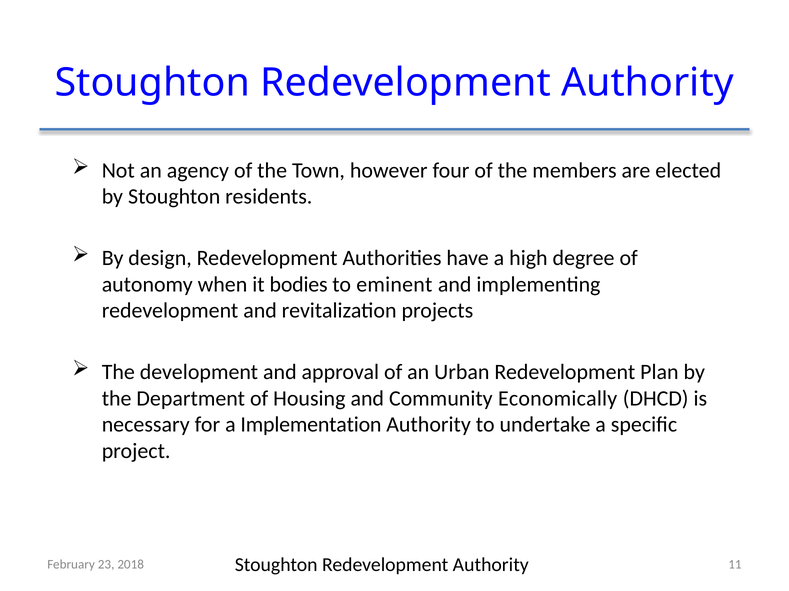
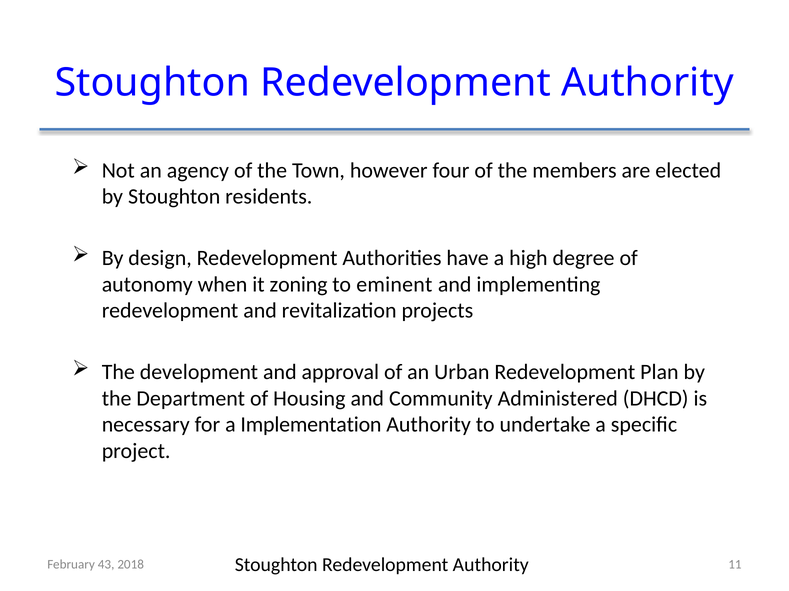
bodies: bodies -> zoning (299, 285)
Economically: Economically -> Administered (558, 399)
23: 23 -> 43 (106, 565)
